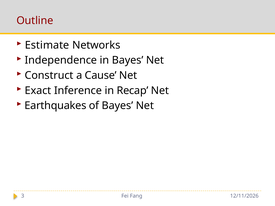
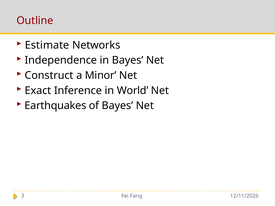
Cause: Cause -> Minor (101, 75)
Recap: Recap -> World (133, 91)
